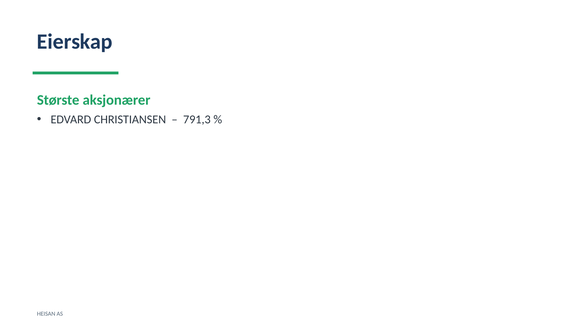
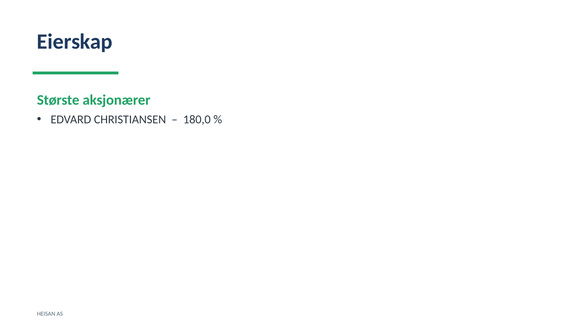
791,3: 791,3 -> 180,0 (197, 119)
